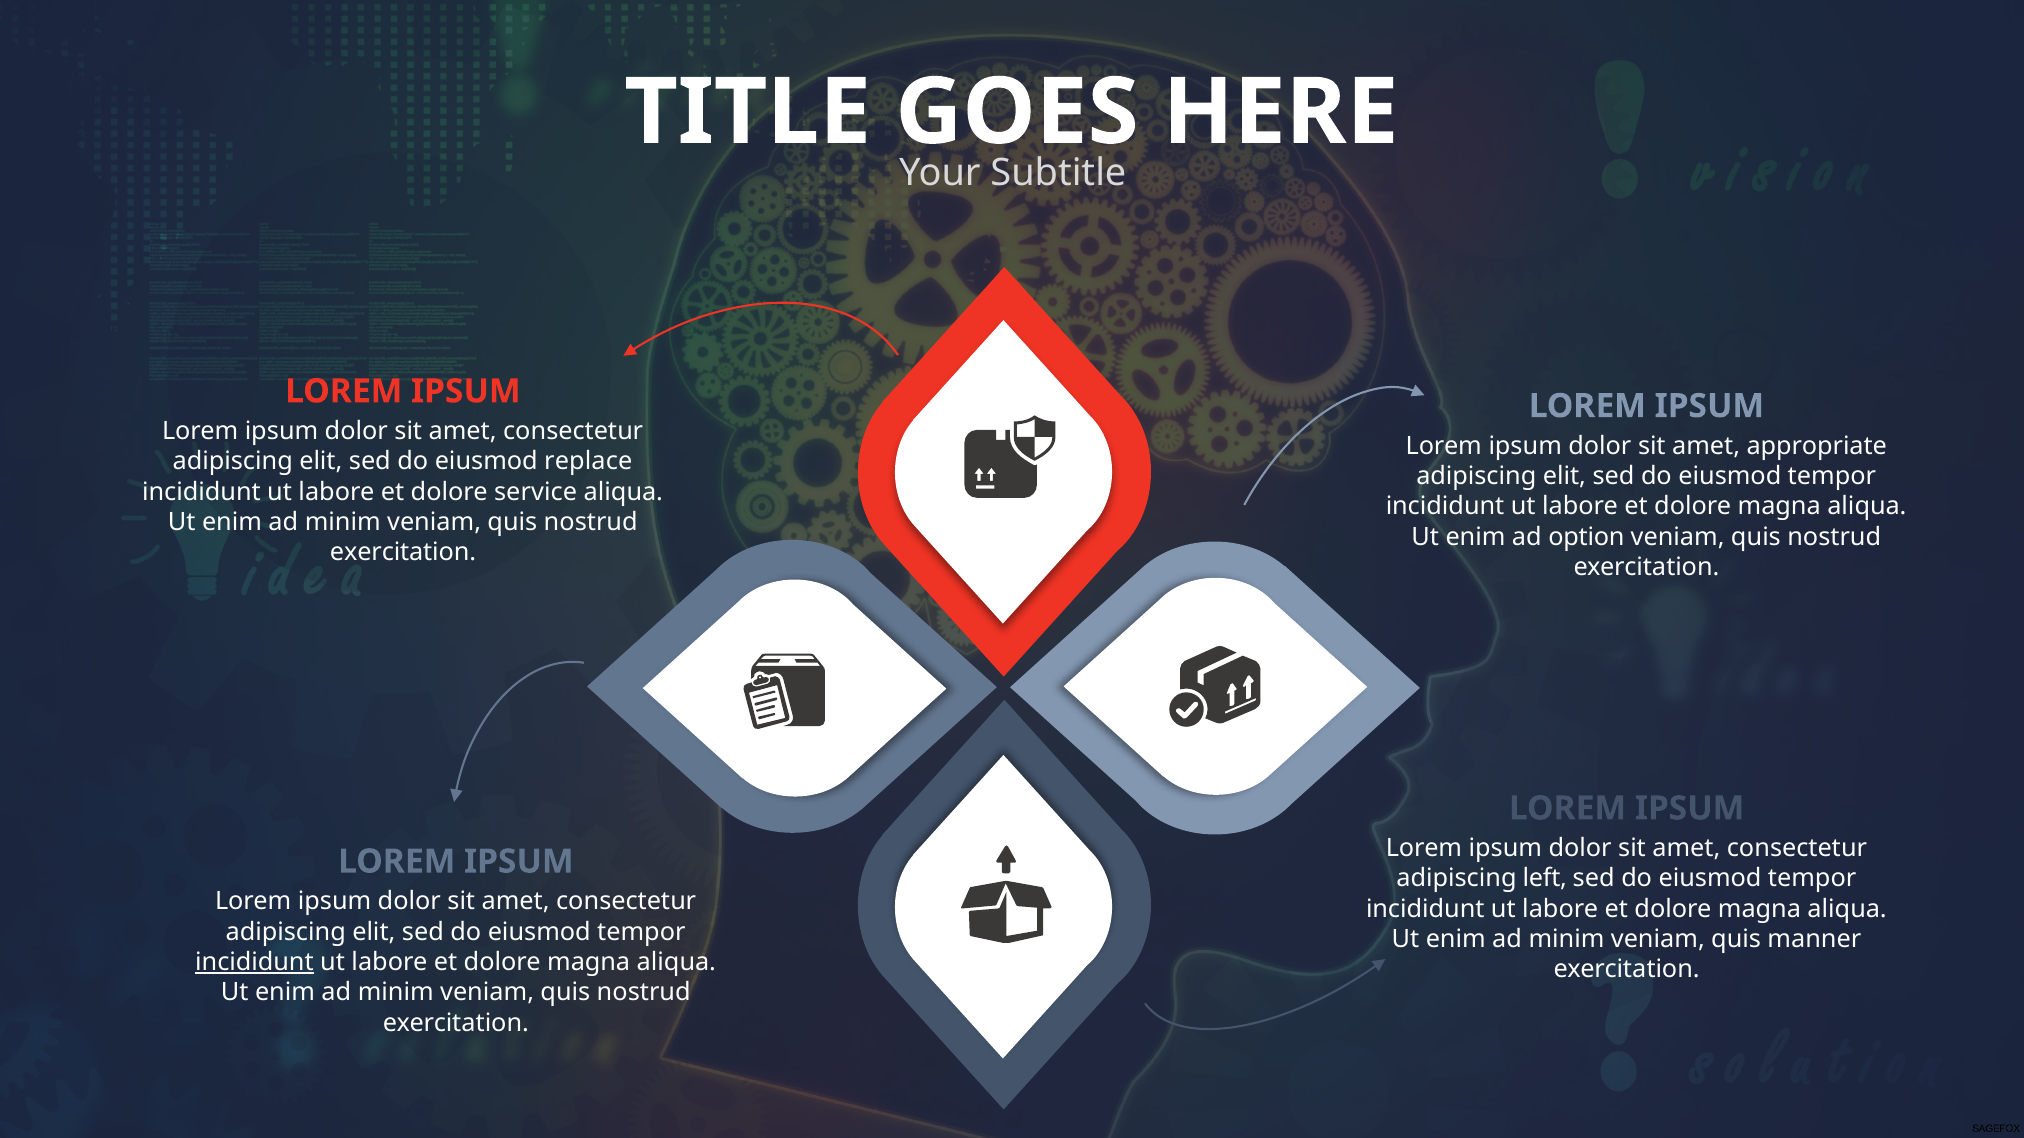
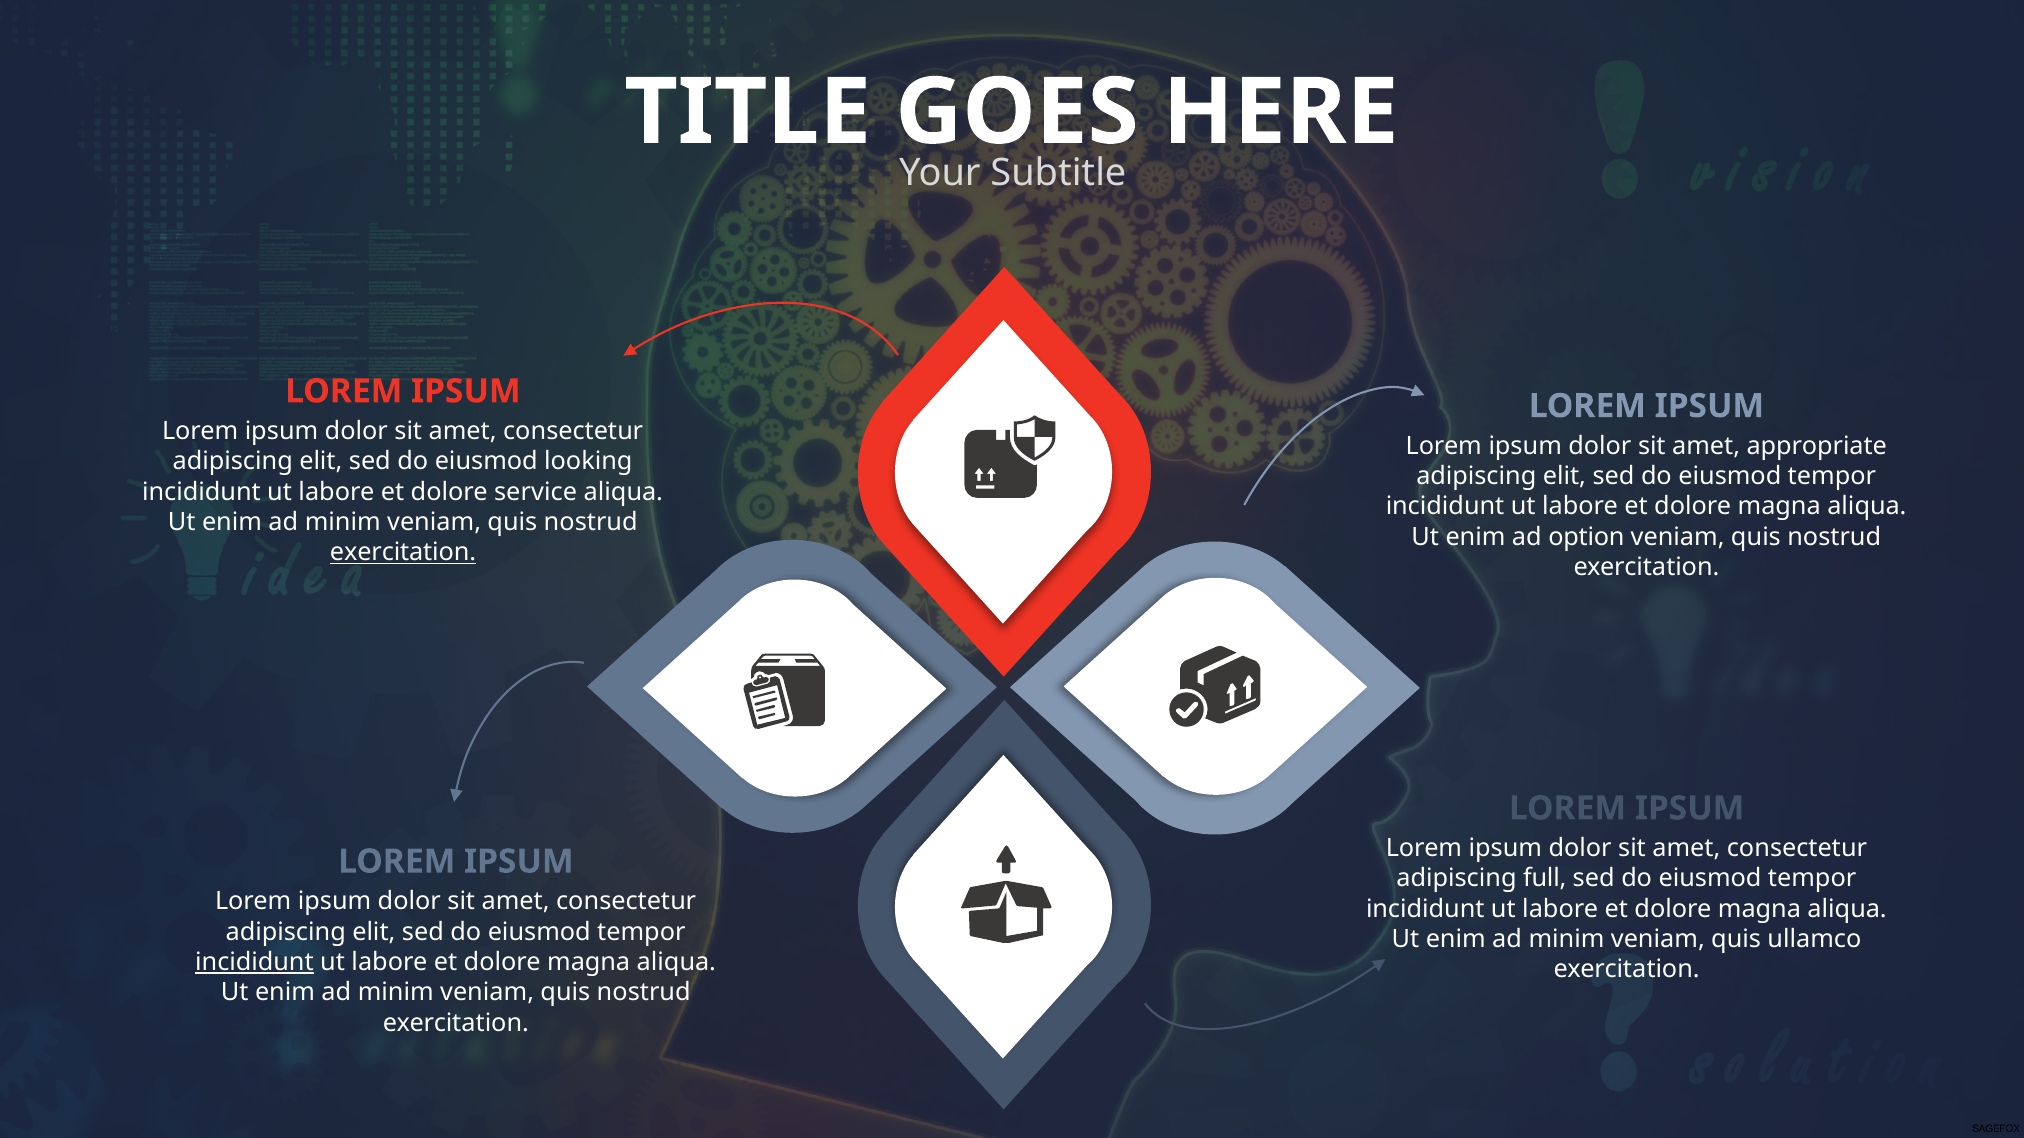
replace: replace -> looking (588, 462)
exercitation underline: none -> present (403, 553)
left: left -> full (1545, 879)
manner: manner -> ullamco (1814, 940)
